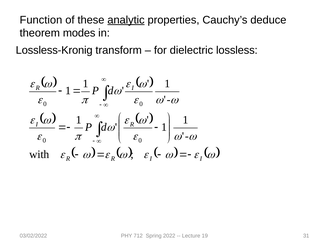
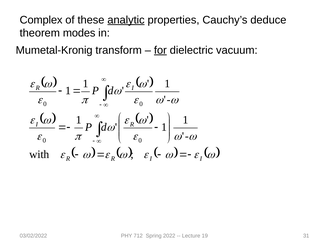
Function: Function -> Complex (41, 20)
Lossless-Kronig: Lossless-Kronig -> Mumetal-Kronig (54, 50)
for underline: none -> present (160, 50)
lossless: lossless -> vacuum (237, 50)
